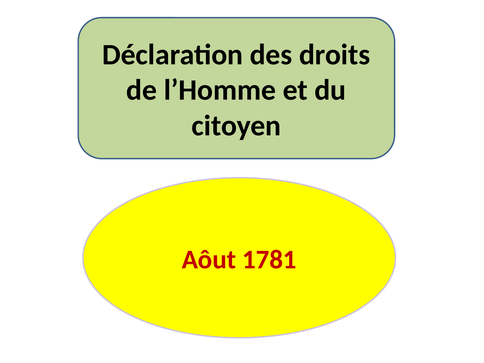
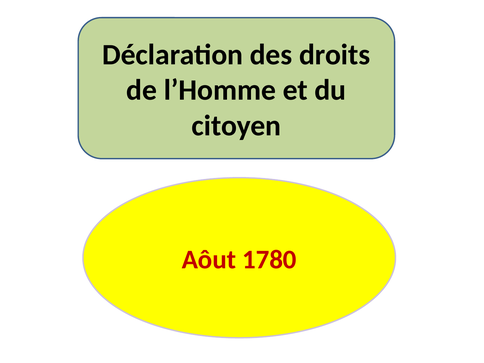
1781: 1781 -> 1780 (269, 260)
